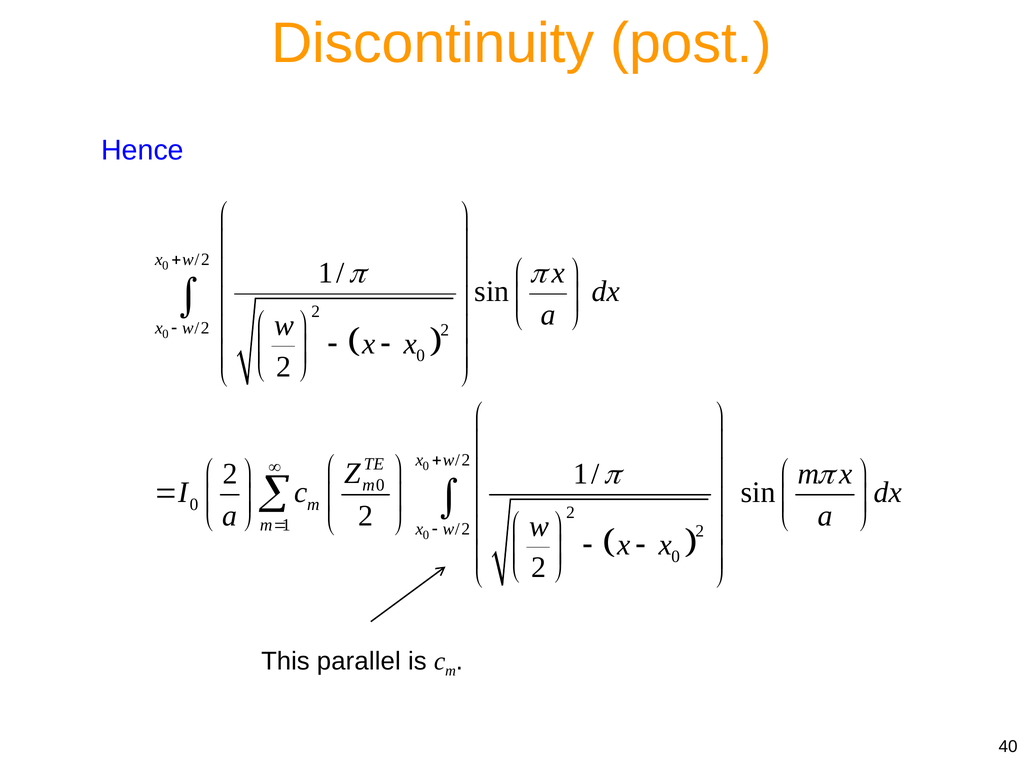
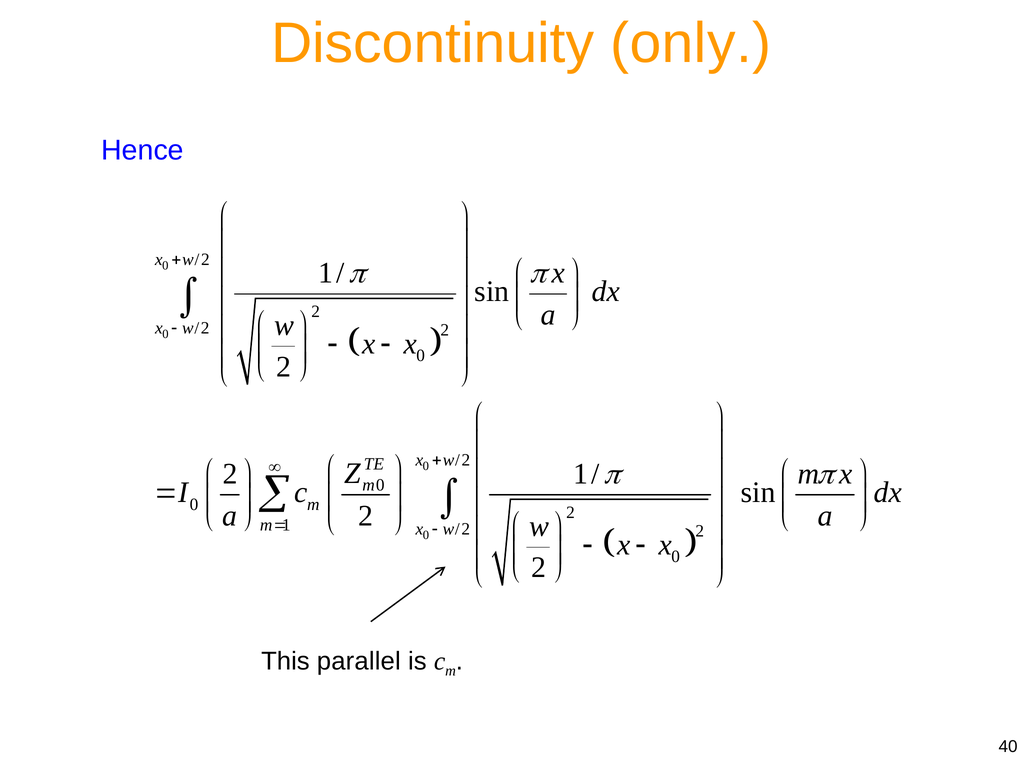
post: post -> only (691, 43)
